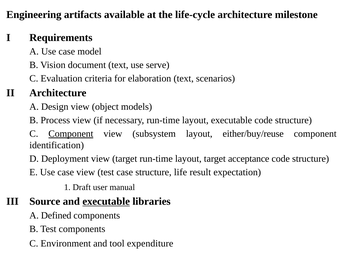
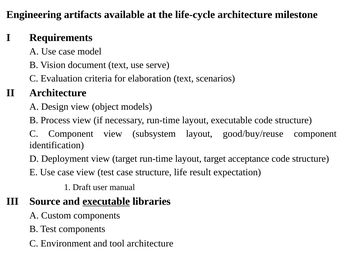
Component underline: present -> none (71, 133)
either/buy/reuse: either/buy/reuse -> good/buy/reuse (253, 133)
Defined: Defined -> Custom (56, 215)
tool expenditure: expenditure -> architecture (150, 243)
